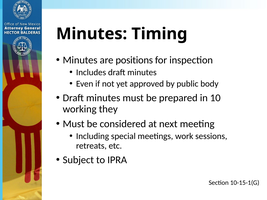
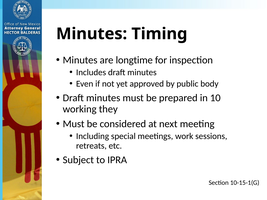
positions: positions -> longtime (134, 60)
